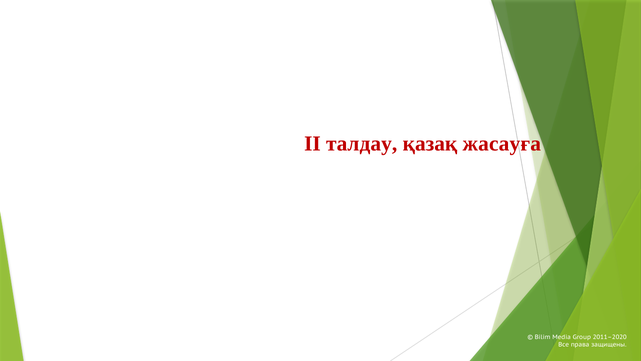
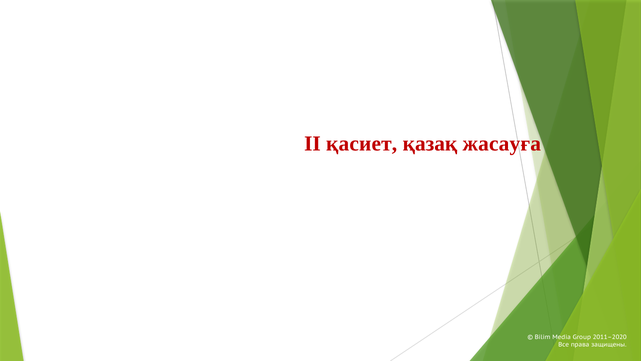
талдау: талдау -> қасиет (362, 144)
